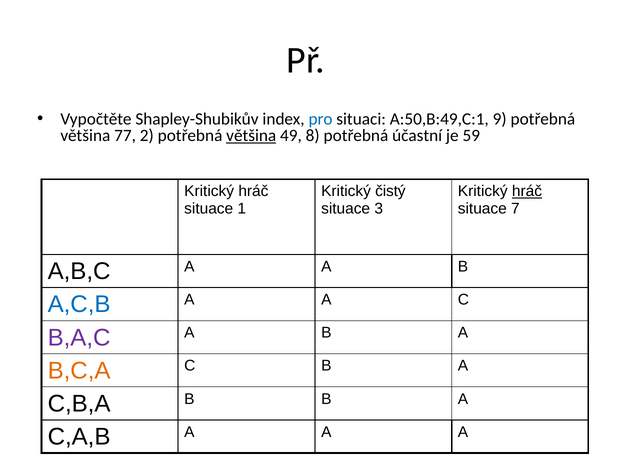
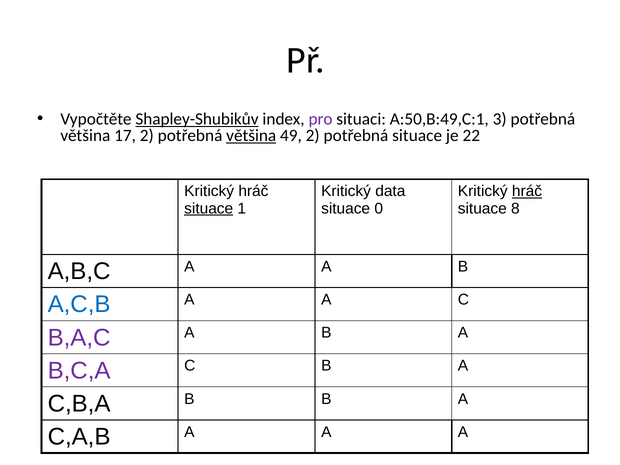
Shapley-Shubikův underline: none -> present (197, 119)
pro colour: blue -> purple (321, 119)
9: 9 -> 3 (500, 119)
77: 77 -> 17 (125, 136)
49 8: 8 -> 2 (313, 136)
potřebná účastní: účastní -> situace (417, 136)
59: 59 -> 22 (471, 136)
čistý: čistý -> data (390, 191)
situace underline: none -> present (209, 209)
3: 3 -> 0 (379, 209)
7: 7 -> 8 (515, 209)
B,C,A colour: orange -> purple (79, 371)
